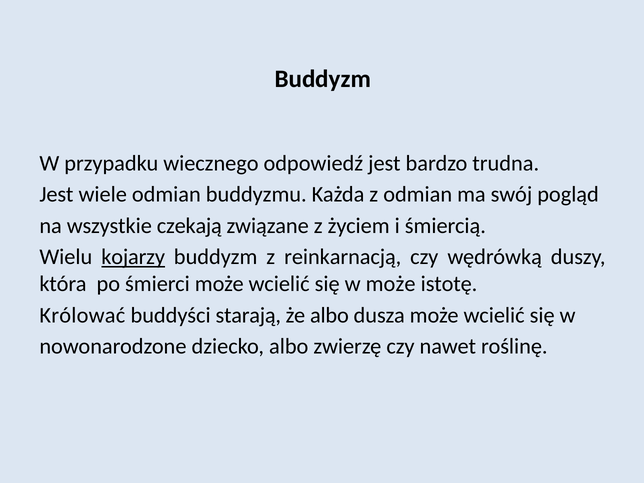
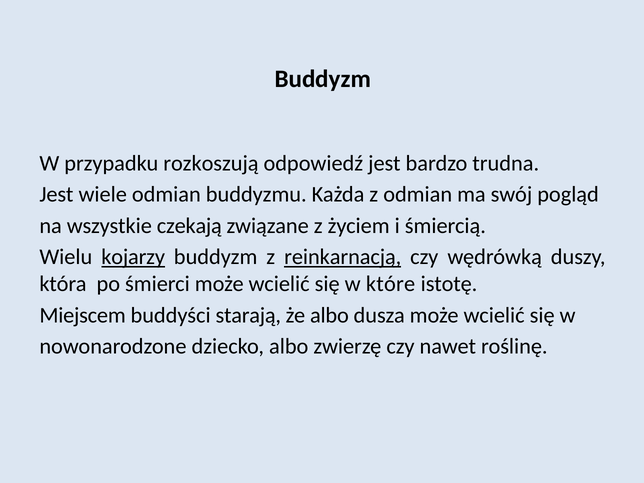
wiecznego: wiecznego -> rozkoszują (211, 163)
reinkarnacją underline: none -> present (343, 257)
w może: może -> które (391, 284)
Królować: Królować -> Miejscem (83, 315)
